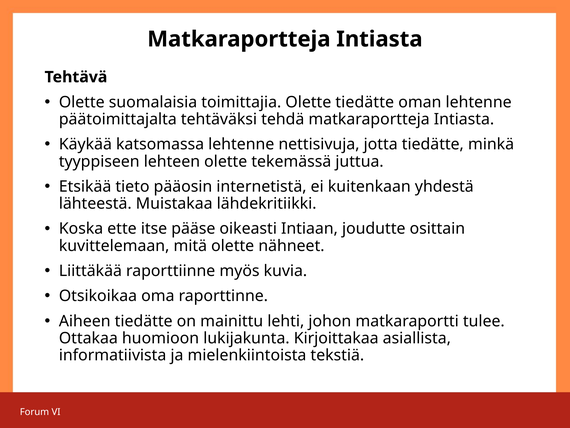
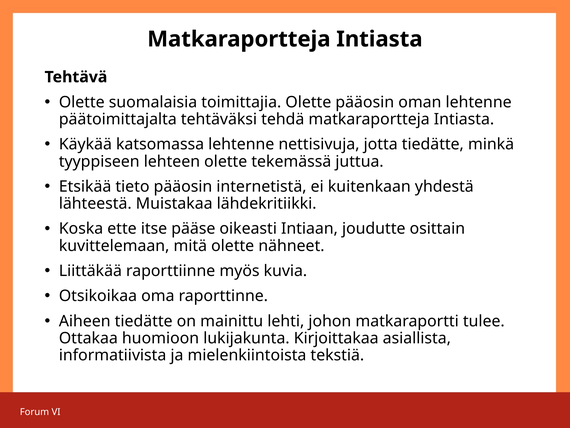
Olette tiedätte: tiedätte -> pääosin (365, 102)
